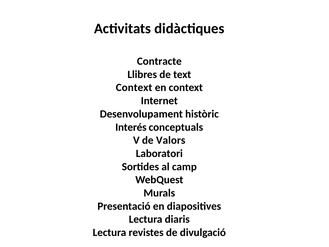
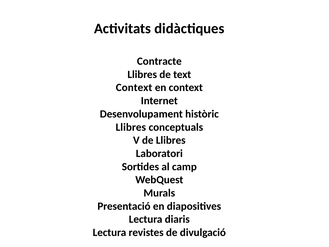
Interés: Interés -> Llibres (131, 127)
de Valors: Valors -> Llibres (171, 140)
